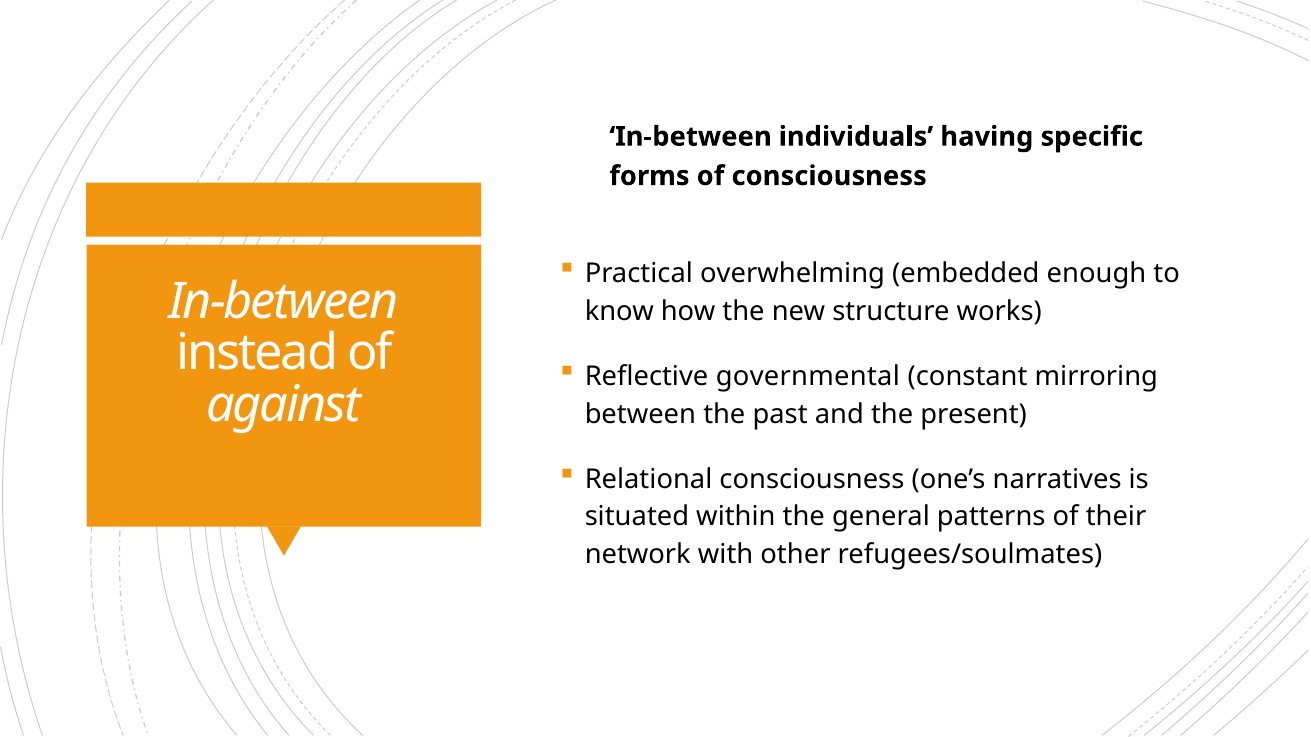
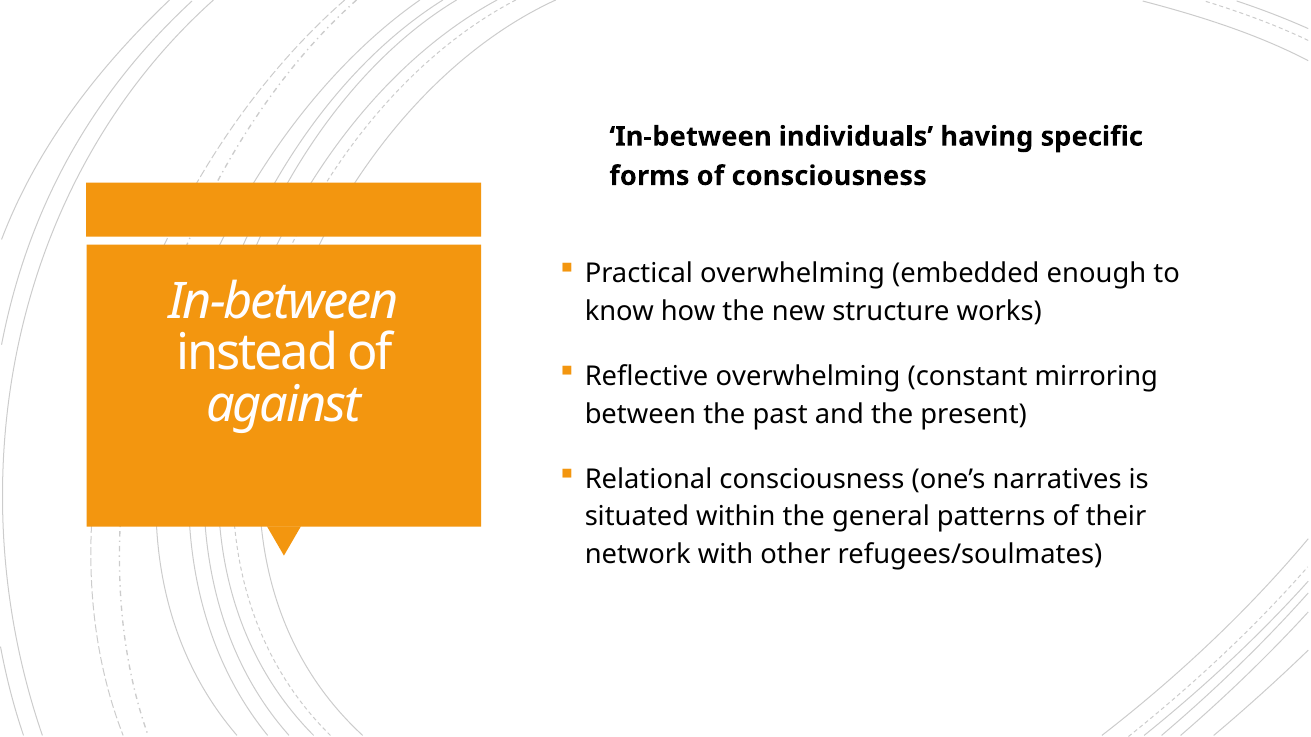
Reflective governmental: governmental -> overwhelming (808, 377)
